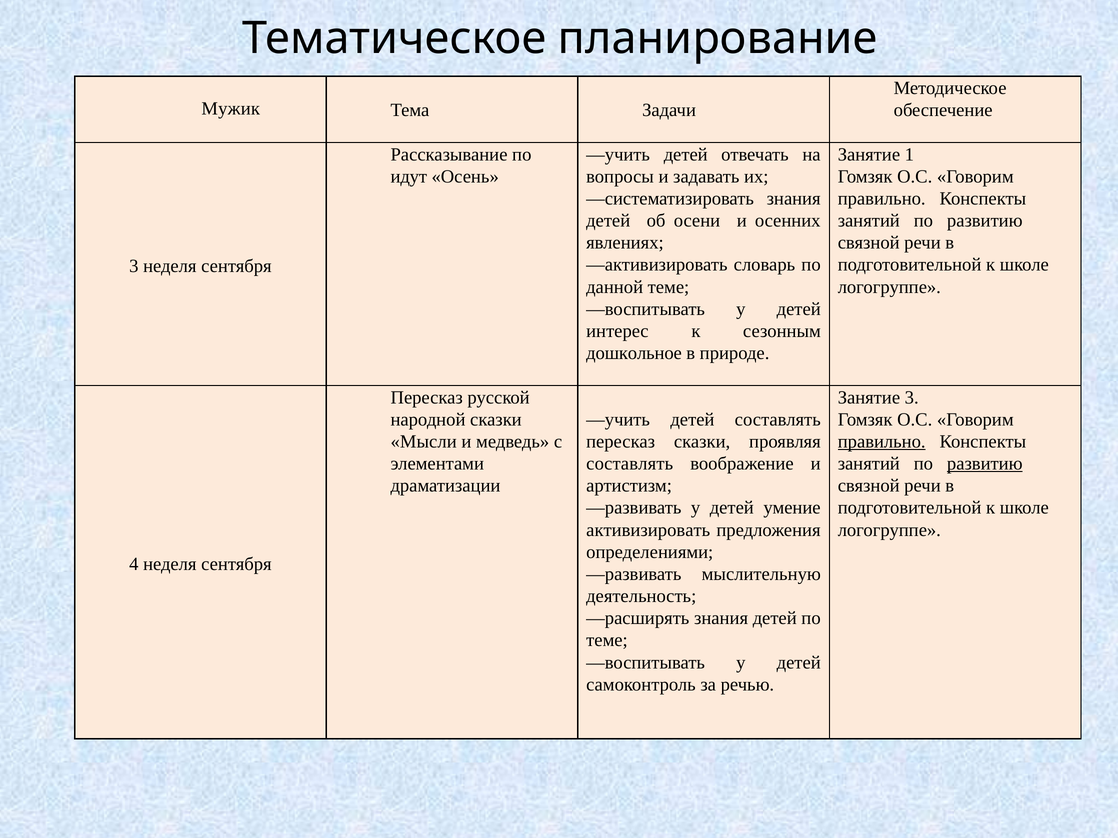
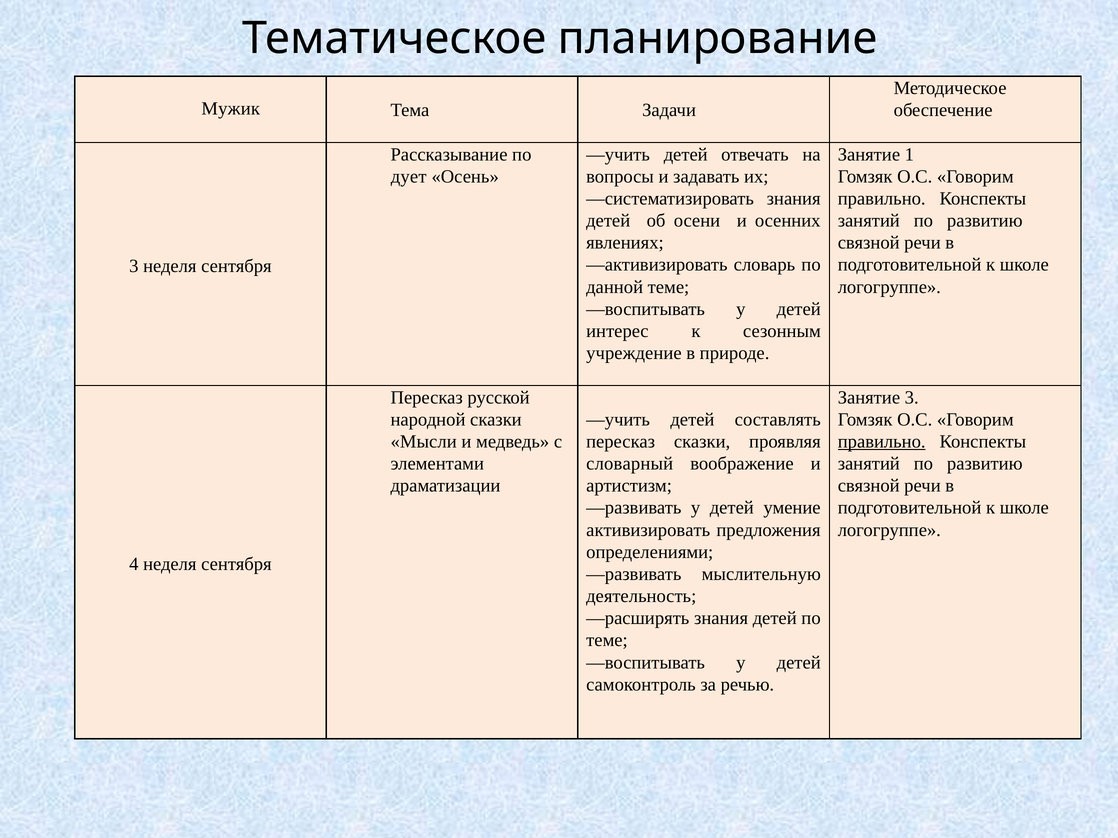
идут: идут -> дует (409, 177)
дошкольное: дошкольное -> учреждение (634, 353)
составлять: составлять -> словарный (630, 464)
развитию underline: present -> none (985, 464)
